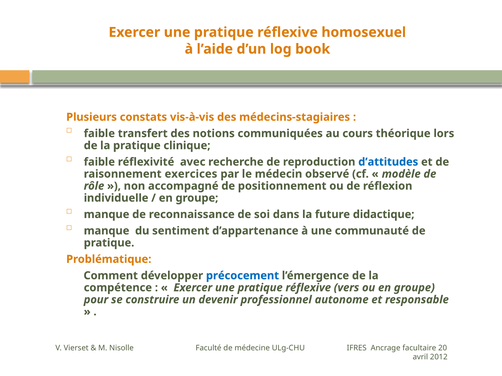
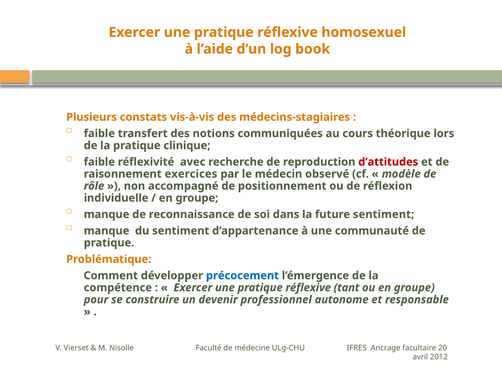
d’attitudes colour: blue -> red (388, 162)
future didactique: didactique -> sentiment (384, 215)
vers: vers -> tant (347, 288)
